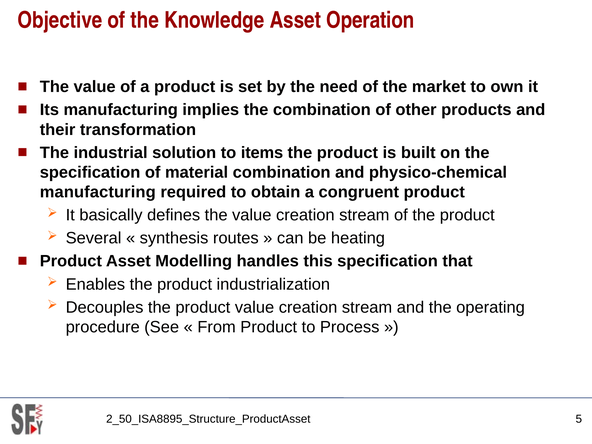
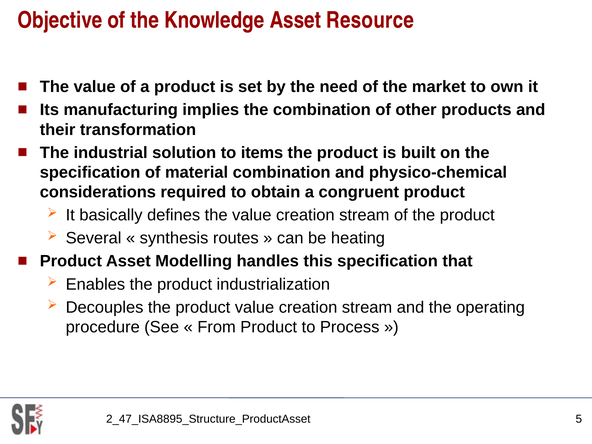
Operation: Operation -> Resource (370, 20)
manufacturing: manufacturing -> considerations (98, 192)
2_50_ISA8895_Structure_ProductAsset: 2_50_ISA8895_Structure_ProductAsset -> 2_47_ISA8895_Structure_ProductAsset (208, 419)
